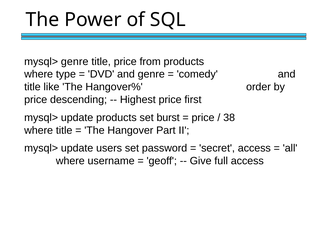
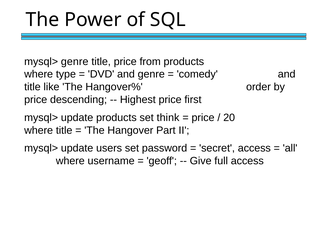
burst: burst -> think (168, 117)
38: 38 -> 20 (229, 117)
